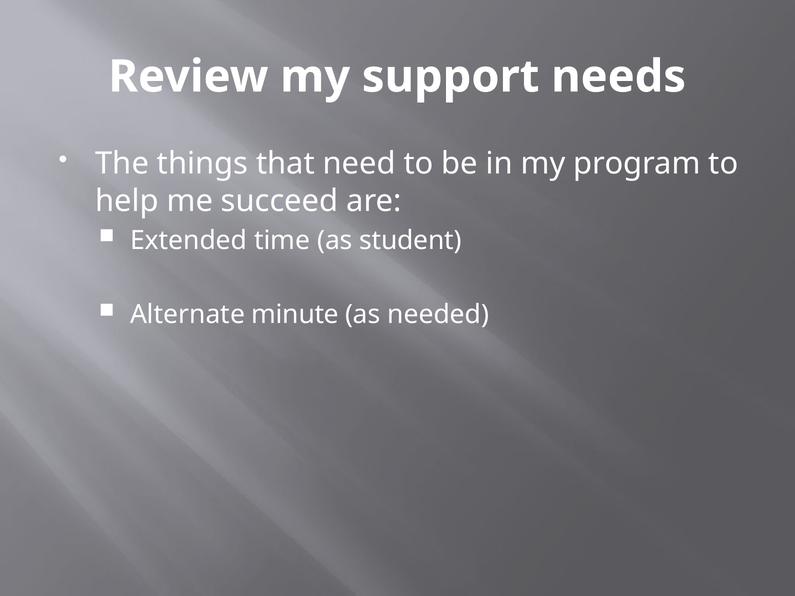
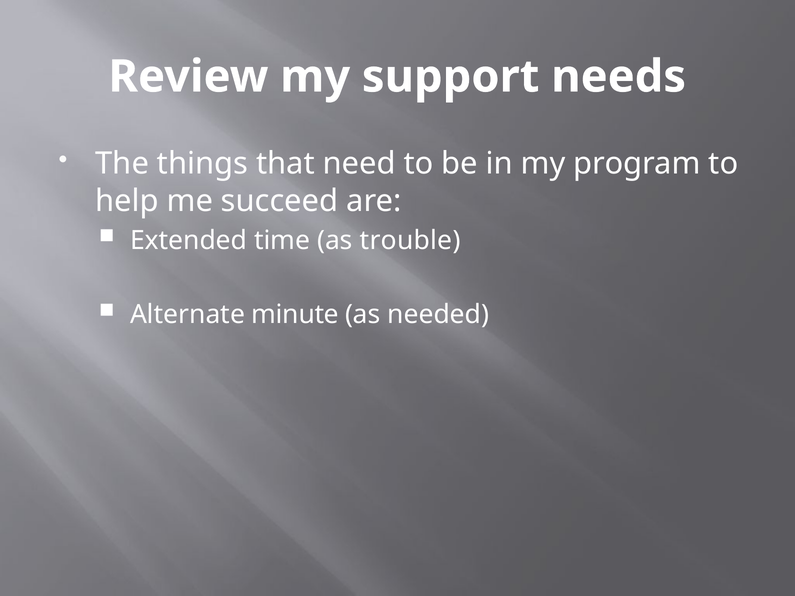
student: student -> trouble (410, 240)
